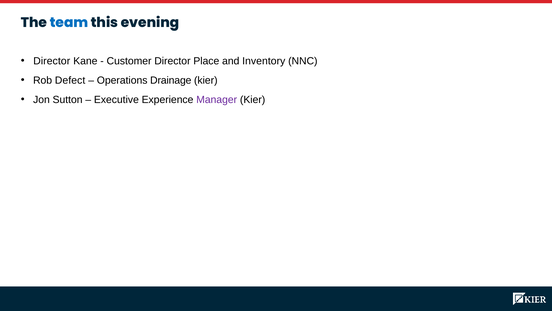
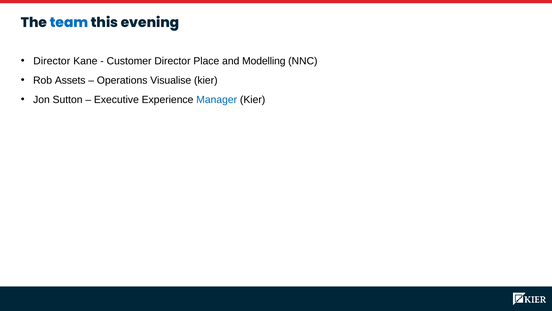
Inventory: Inventory -> Modelling (264, 61)
Defect: Defect -> Assets (70, 80)
Drainage: Drainage -> Visualise (171, 80)
Manager colour: purple -> blue (217, 99)
